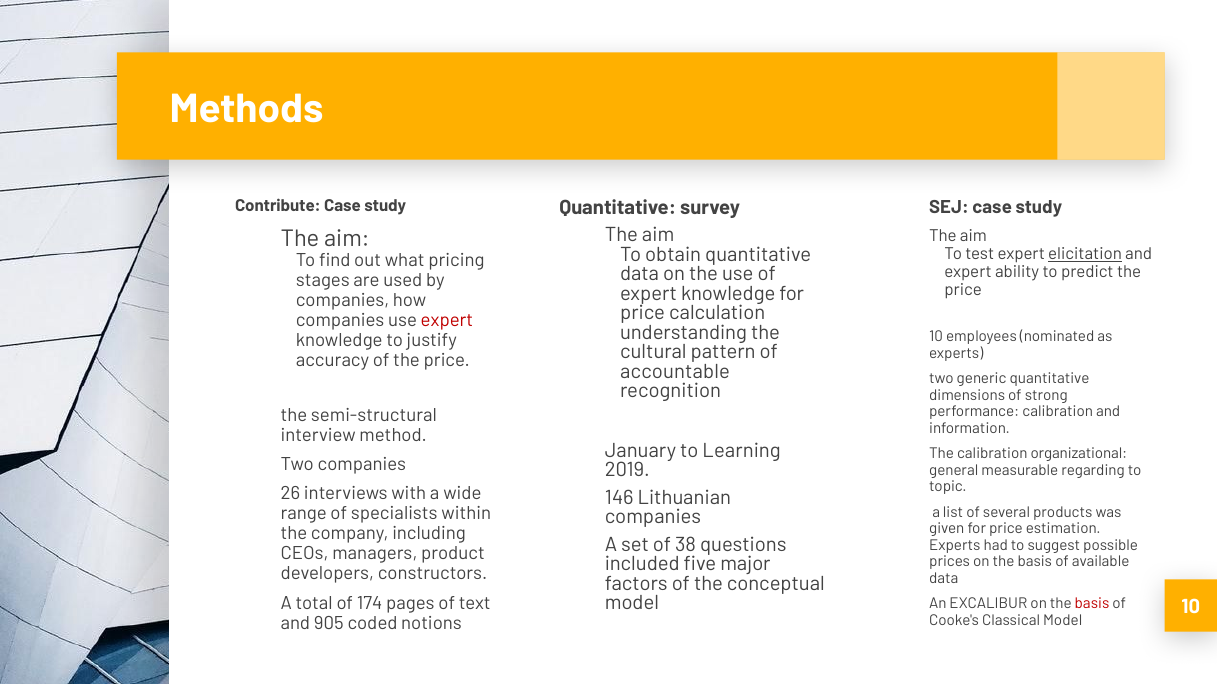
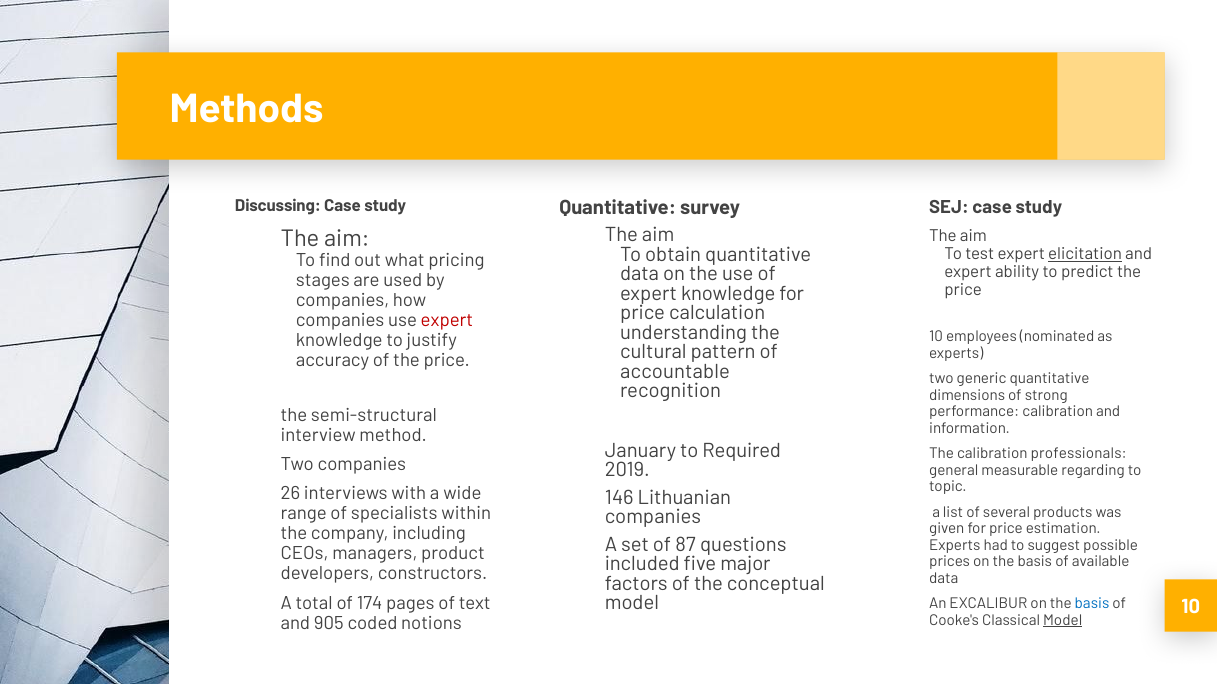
Contribute: Contribute -> Discussing (278, 207)
Learning: Learning -> Required (742, 451)
organizational: organizational -> professionals (1079, 454)
38: 38 -> 87 (685, 545)
basis colour: red -> blue (1092, 604)
Model underline: none -> present (1063, 621)
